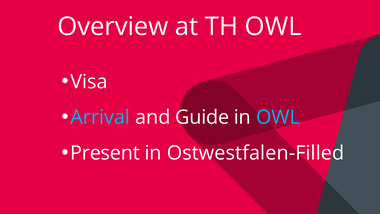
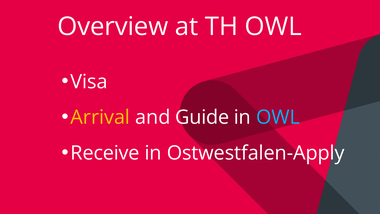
Arrival colour: light blue -> yellow (100, 117)
Present: Present -> Receive (105, 153)
Ostwestfalen-Filled: Ostwestfalen-Filled -> Ostwestfalen-Apply (256, 153)
